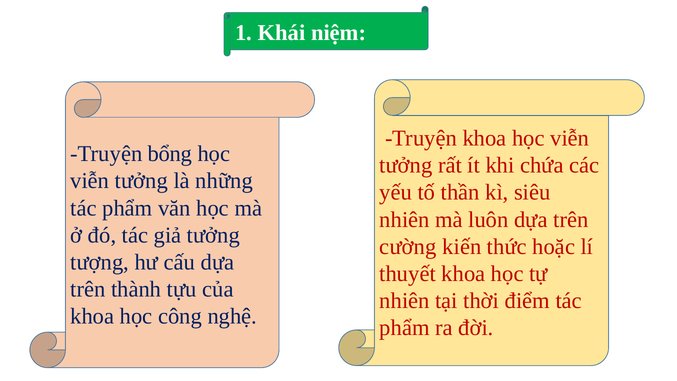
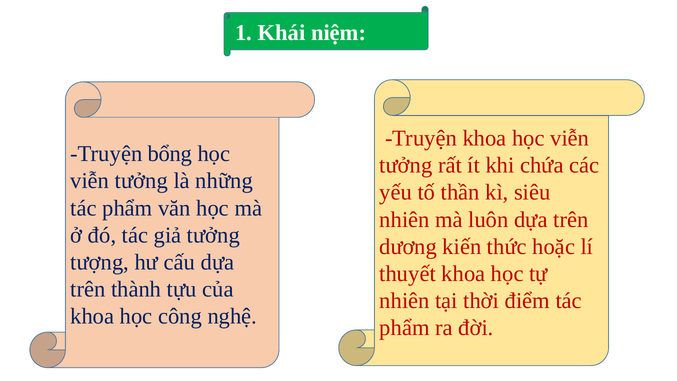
cường: cường -> dương (408, 247)
